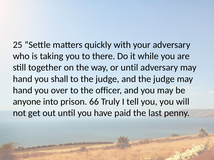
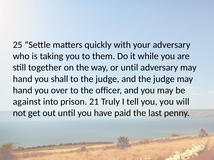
there: there -> them (104, 56)
anyone: anyone -> against (27, 102)
66: 66 -> 21 (94, 102)
